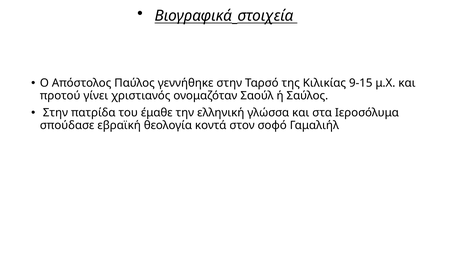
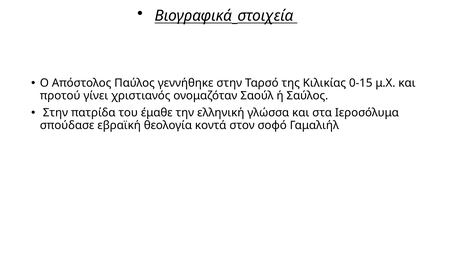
9-15: 9-15 -> 0-15 (361, 83)
